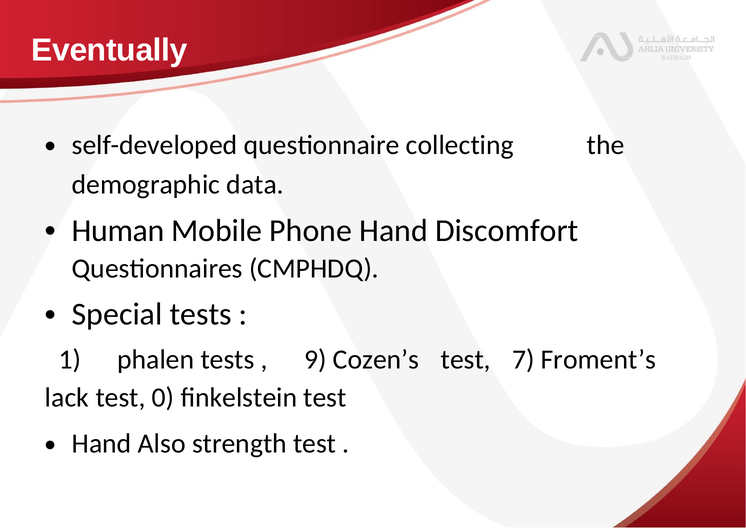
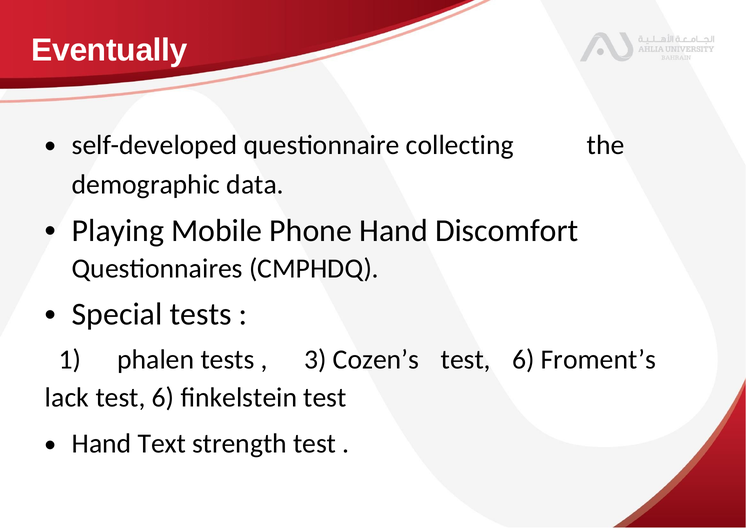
Human: Human -> Playing (118, 231)
9: 9 -> 3 (315, 359)
Cozen’s test 7: 7 -> 6 (523, 359)
0: 0 -> 6 (163, 398)
Also: Also -> Text (162, 444)
